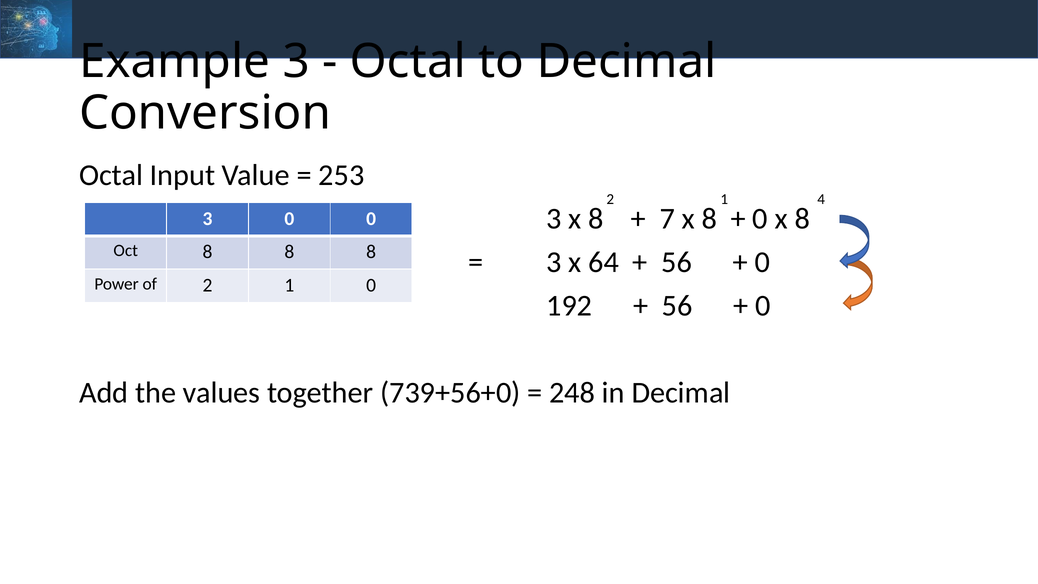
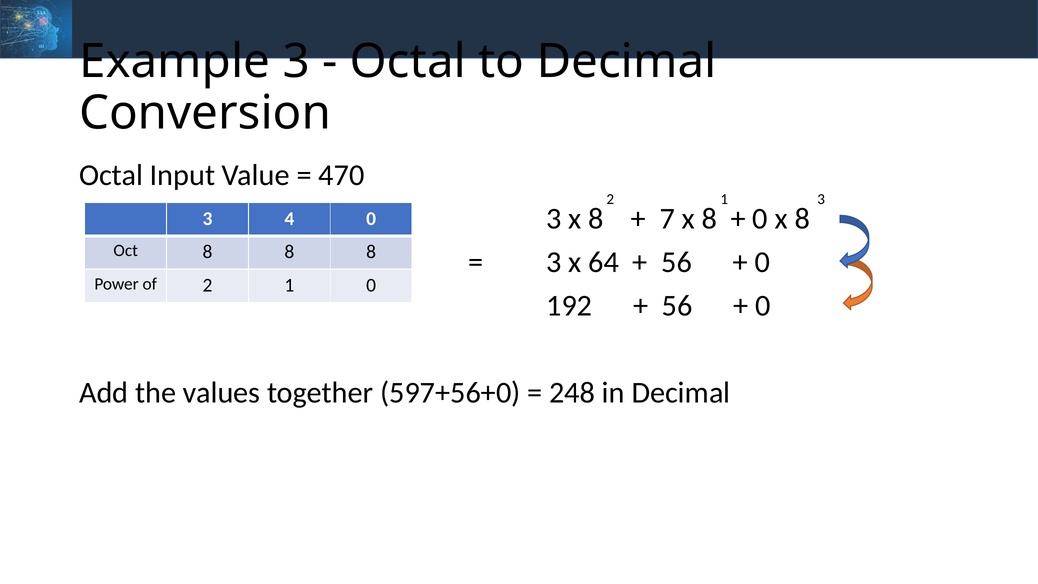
253: 253 -> 470 (341, 175)
1 4: 4 -> 3 (821, 199)
3 0: 0 -> 4 (289, 219)
739+56+0: 739+56+0 -> 597+56+0 (450, 393)
